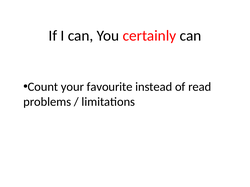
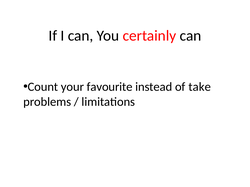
read: read -> take (200, 87)
